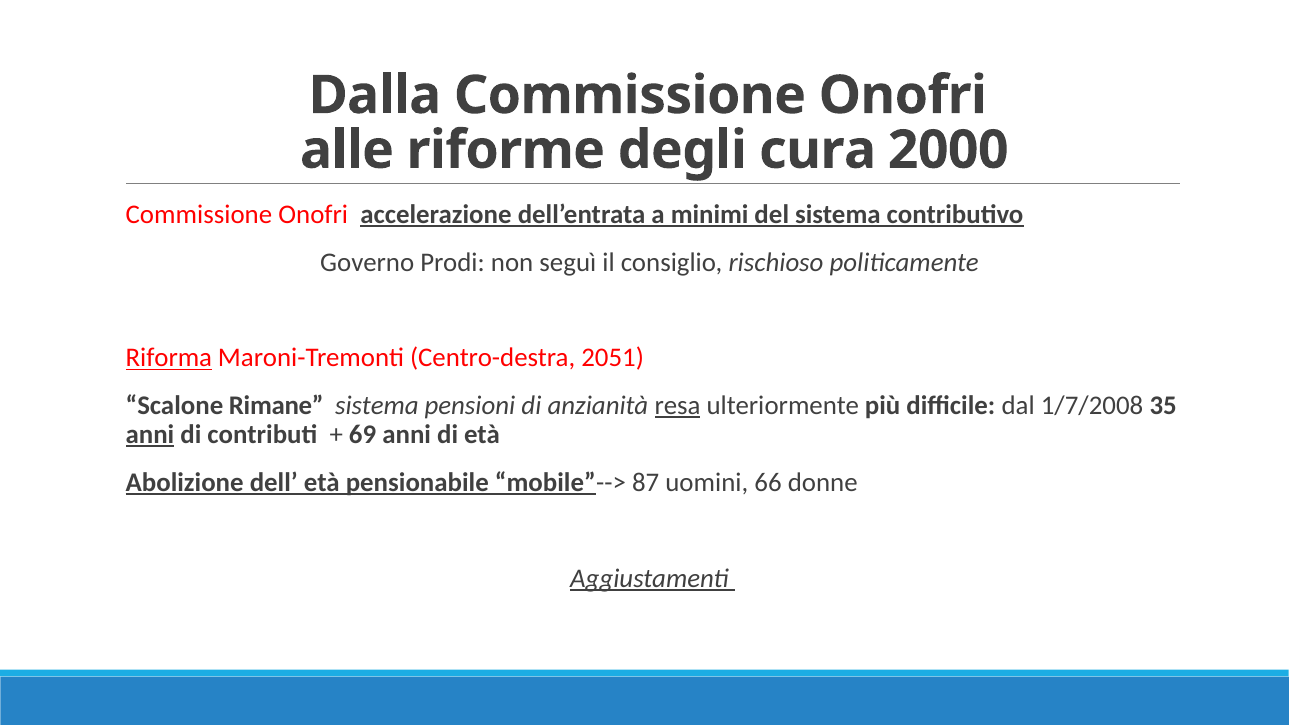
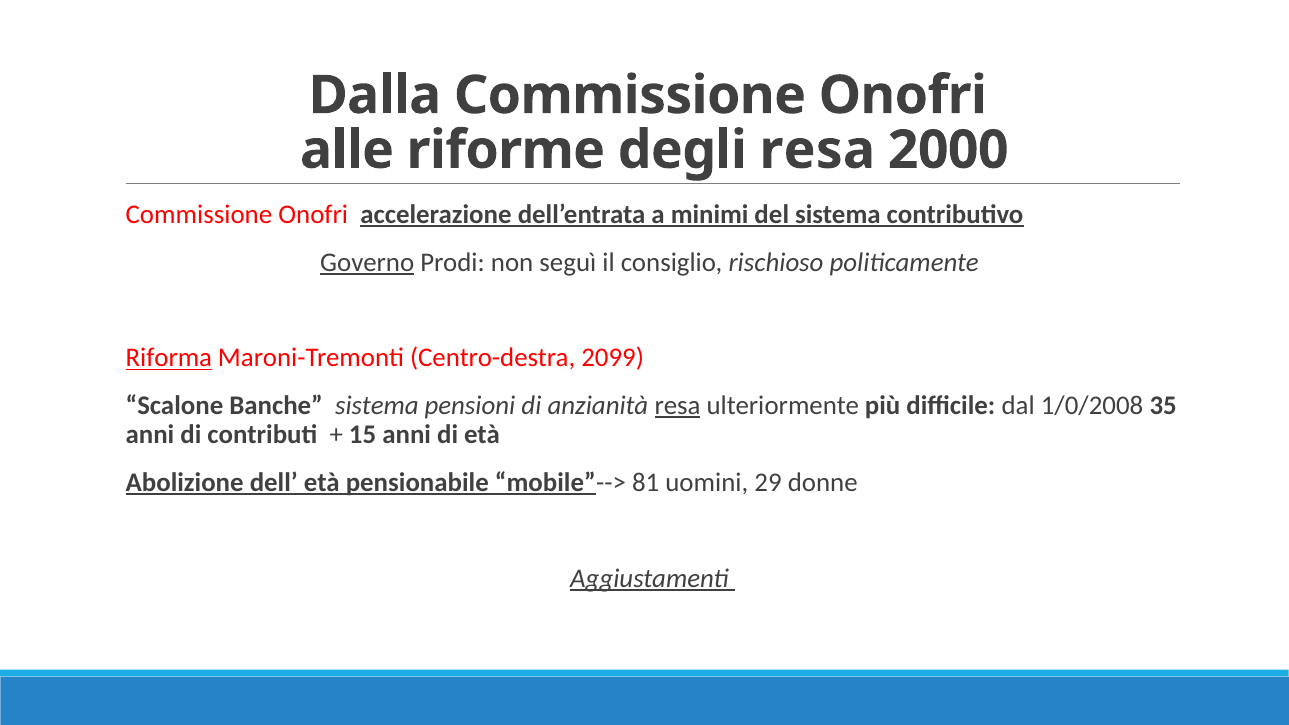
degli cura: cura -> resa (817, 150)
Governo underline: none -> present (367, 262)
2051: 2051 -> 2099 (613, 358)
Rimane: Rimane -> Banche (276, 406)
1/7/2008: 1/7/2008 -> 1/0/2008 (1092, 406)
anni underline: present -> none (150, 435)
69: 69 -> 15 (363, 435)
87: 87 -> 81 (646, 483)
66: 66 -> 29 (768, 483)
